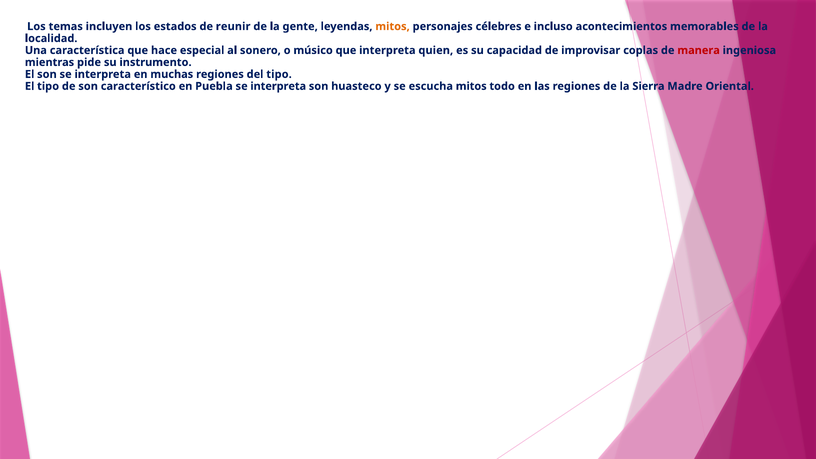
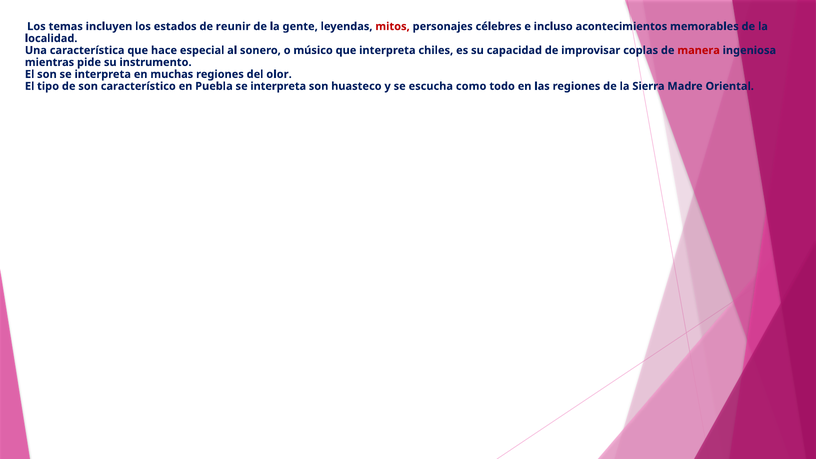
mitos colour: orange -> red (393, 26)
quien: quien -> chiles (436, 50)
del tipo: tipo -> olor (279, 74)
escucha mitos: mitos -> como (471, 86)
